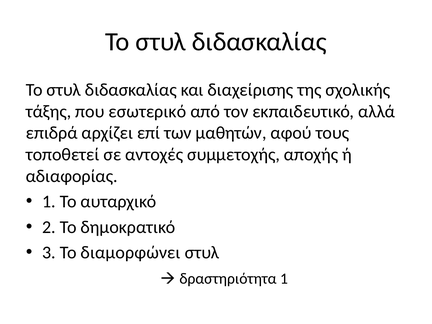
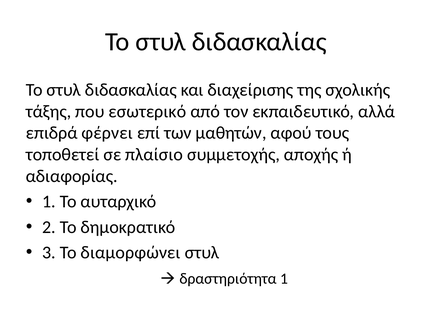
αρχίζει: αρχίζει -> φέρνει (107, 133)
αντοχές: αντοχές -> πλαίσιο (154, 155)
